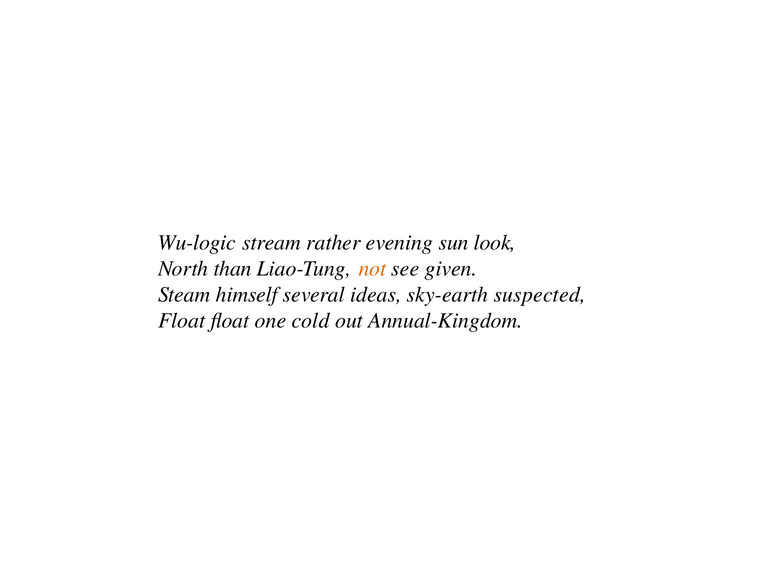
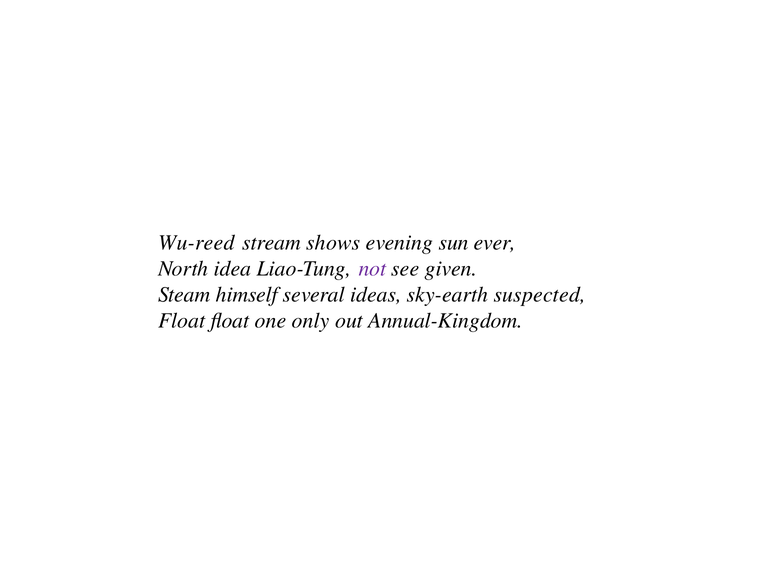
Wu-logic: Wu-logic -> Wu-reed (197, 243)
rather: rather -> shows (333, 243)
look: look -> ever (495, 243)
than: than -> idea (232, 269)
not colour: orange -> purple (372, 269)
cold: cold -> only (311, 321)
